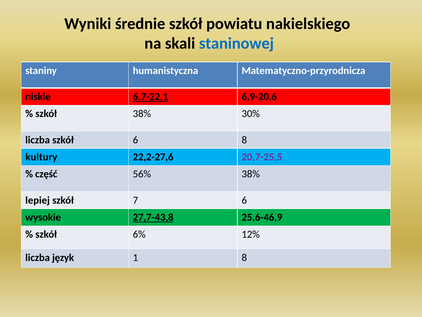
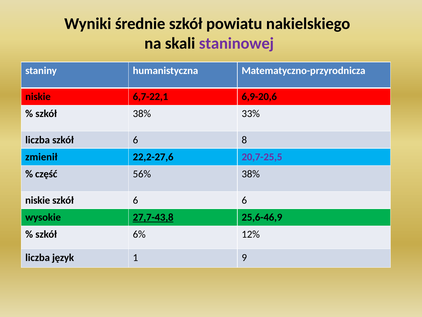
staninowej colour: blue -> purple (236, 43)
6,7-22,1 underline: present -> none (150, 97)
30%: 30% -> 33% (251, 114)
kultury: kultury -> zmienił (41, 157)
lepiej: lepiej -> niskie (38, 200)
7: 7 -> 6 (135, 200)
1 8: 8 -> 9 (244, 257)
